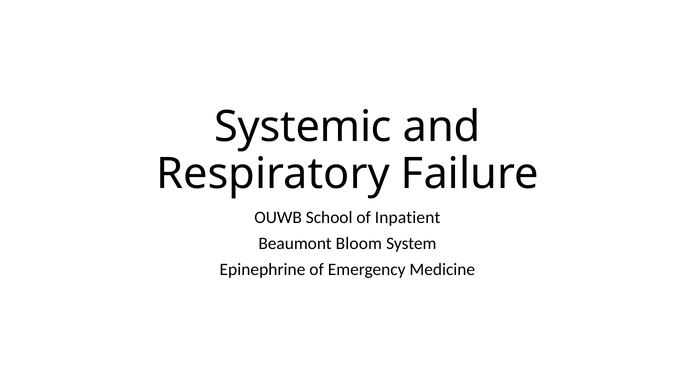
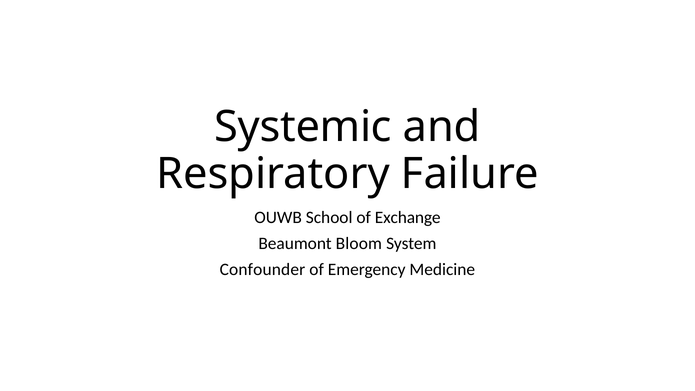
Inpatient: Inpatient -> Exchange (408, 217)
Epinephrine: Epinephrine -> Confounder (262, 269)
